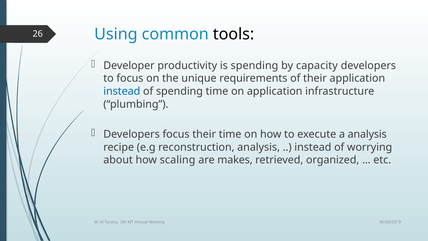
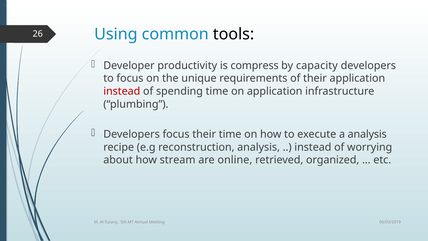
is spending: spending -> compress (255, 66)
instead colour: blue -> red (122, 91)
scaling: scaling -> stream (178, 160)
makes: makes -> online (235, 160)
